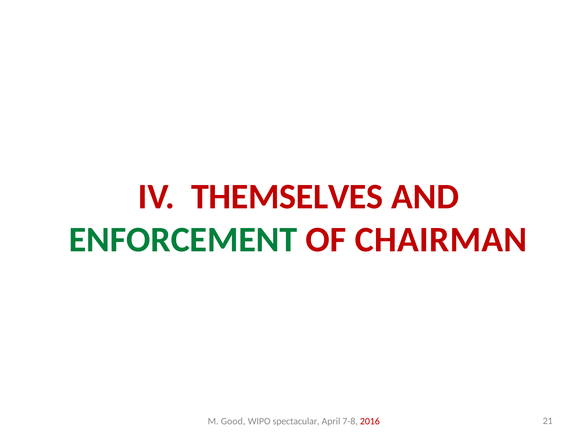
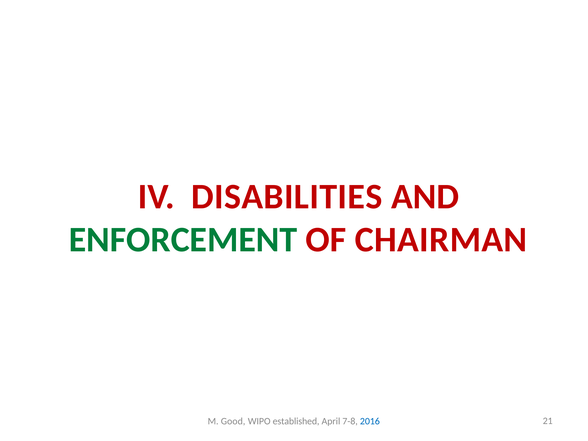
THEMSELVES: THEMSELVES -> DISABILITIES (287, 197)
spectacular: spectacular -> established (296, 421)
2016 colour: red -> blue (370, 421)
